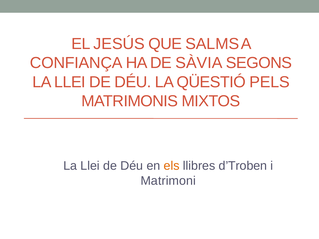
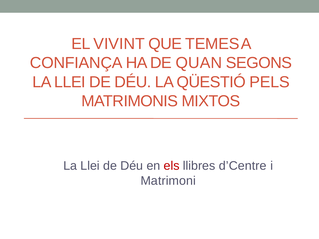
JESÚS: JESÚS -> VIVINT (119, 44)
SALMS: SALMS -> TEMES (212, 44)
SÀVIA: SÀVIA -> QUAN (199, 63)
els colour: orange -> red (172, 166)
d’Troben: d’Troben -> d’Centre (243, 166)
